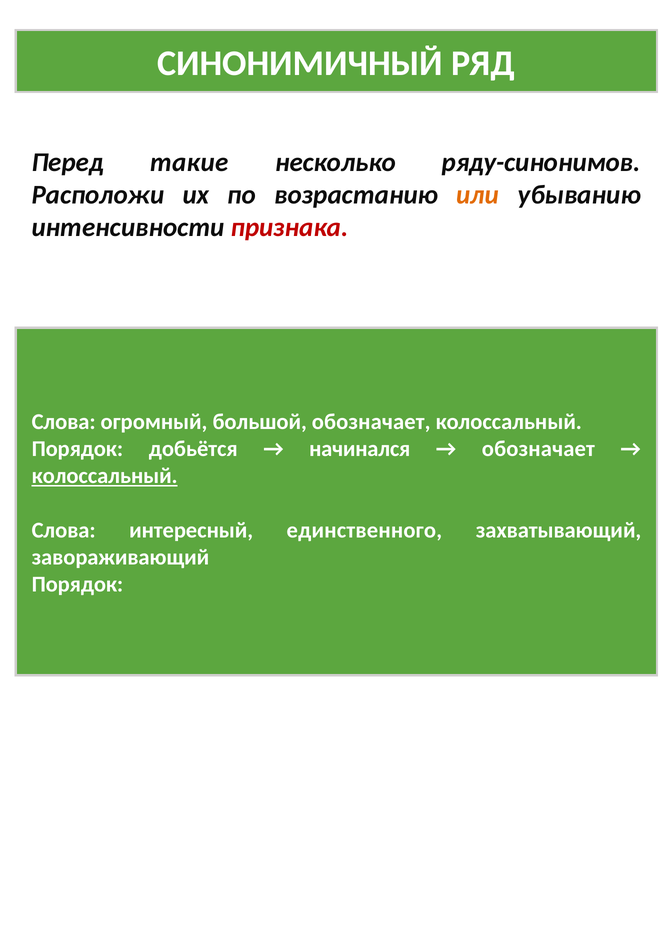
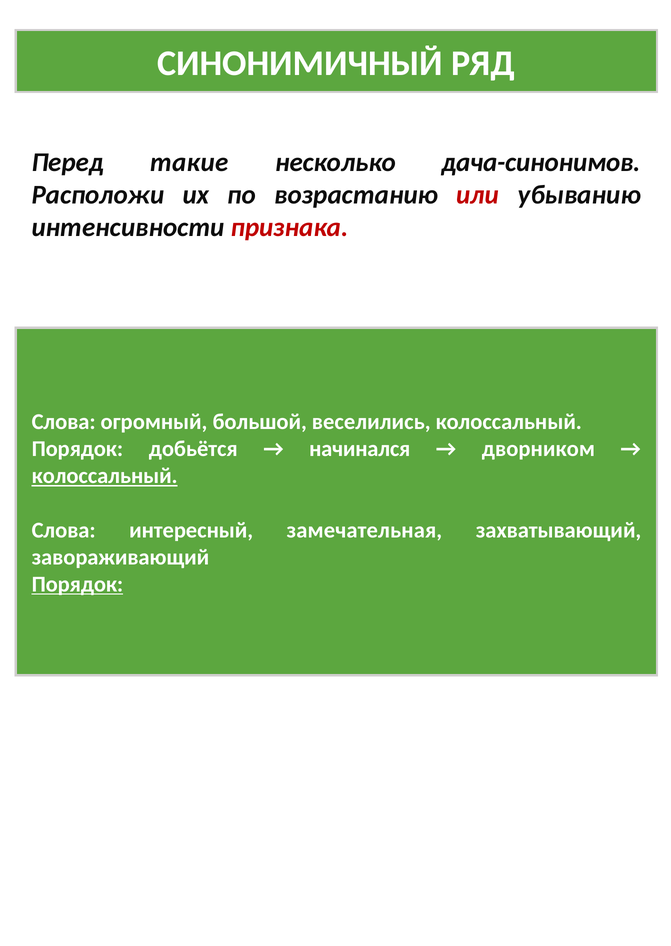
ряду-синонимов: ряду-синонимов -> дача-синонимов (541, 162)
или colour: orange -> red (478, 195)
большой обозначает: обозначает -> веселились (371, 422)
обозначает: обозначает -> дворником (538, 449)
единственного: единственного -> замечательная (364, 530)
Порядок underline: none -> present (77, 584)
